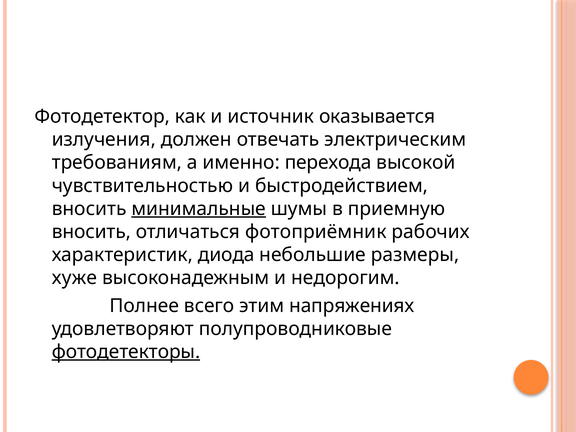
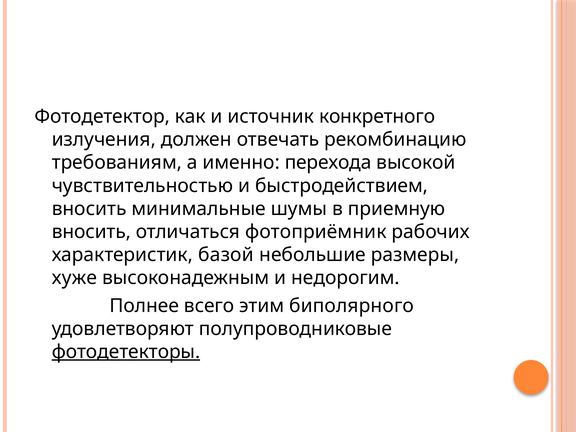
оказывается: оказывается -> конкретного (377, 117)
электрическим: электрическим -> рекомбинацию (395, 140)
минимальные underline: present -> none (199, 209)
диода: диода -> базой (226, 255)
напряжениях: напряжениях -> биполярного (352, 306)
